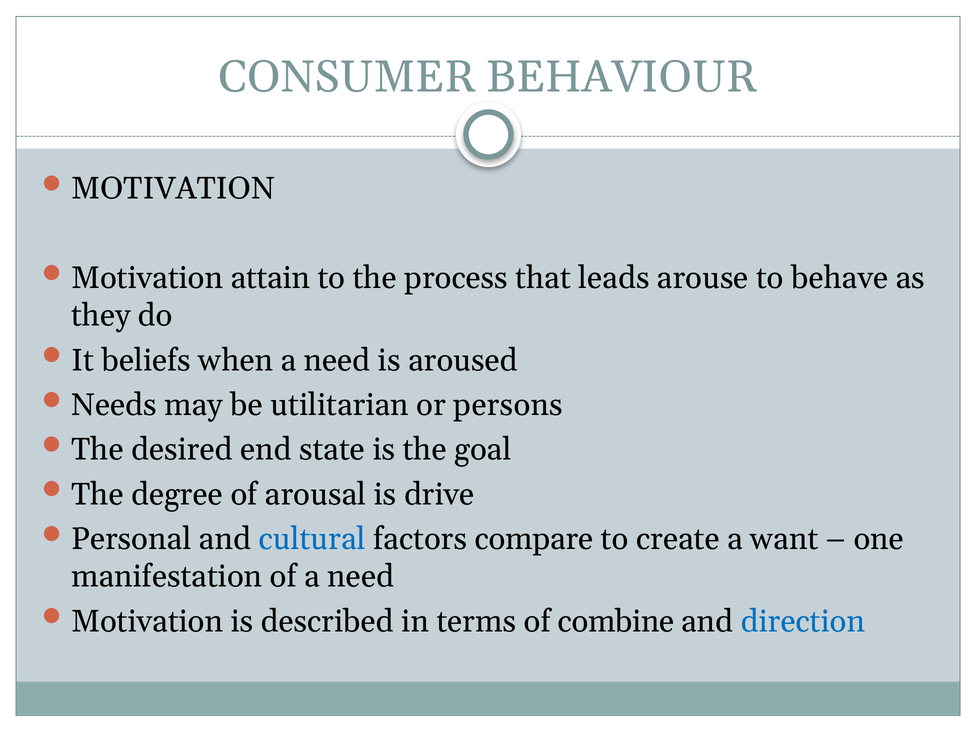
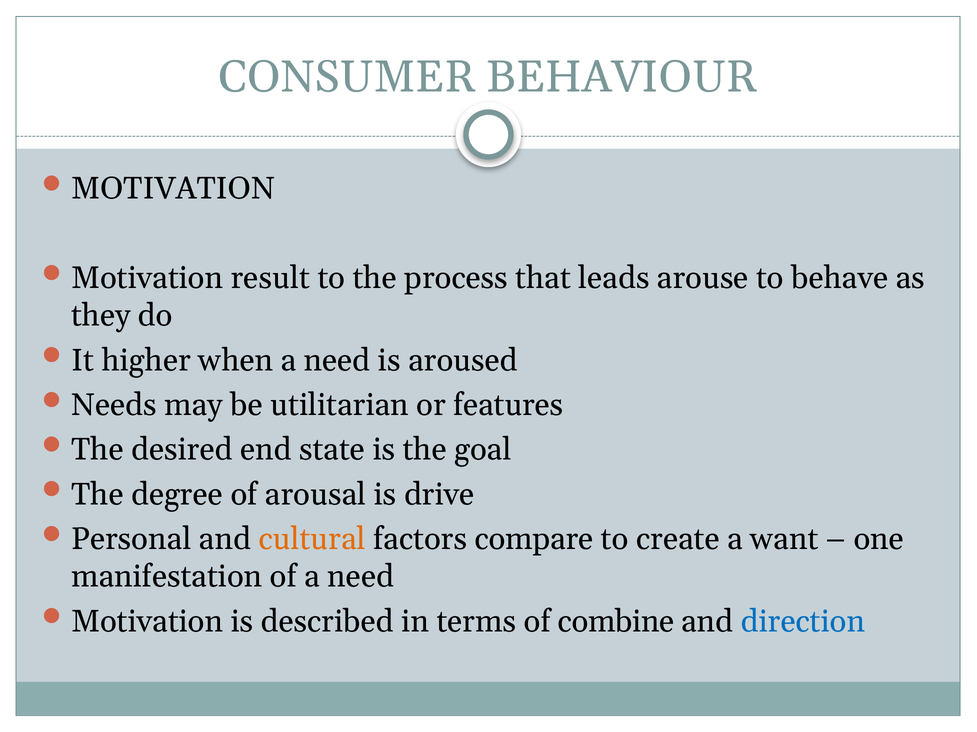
attain: attain -> result (270, 278)
beliefs: beliefs -> higher (146, 361)
persons: persons -> features (508, 405)
cultural colour: blue -> orange (312, 540)
